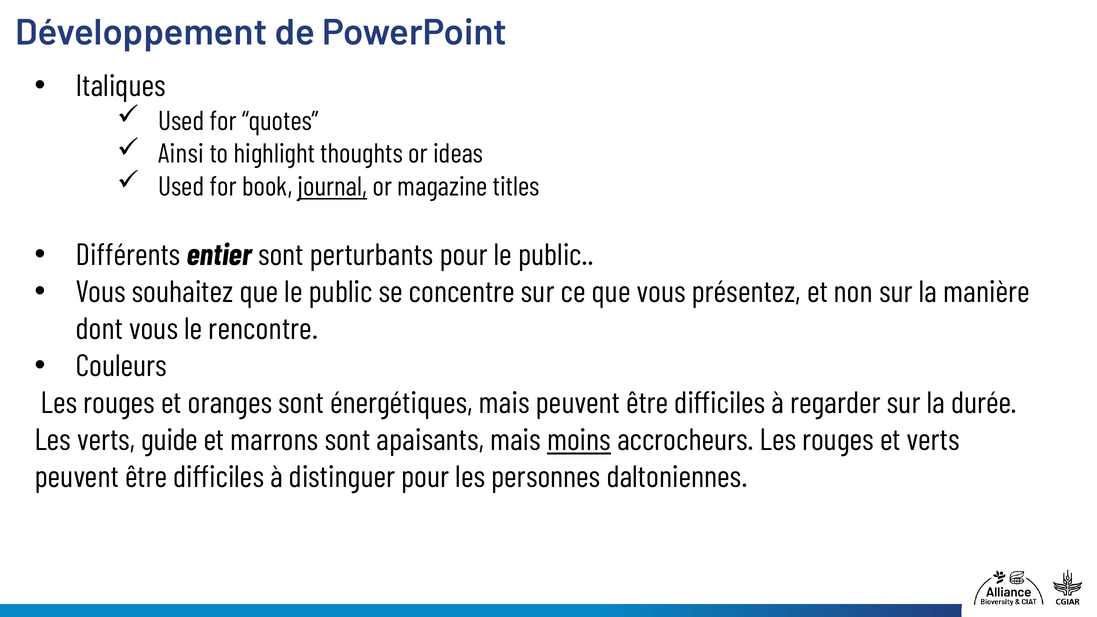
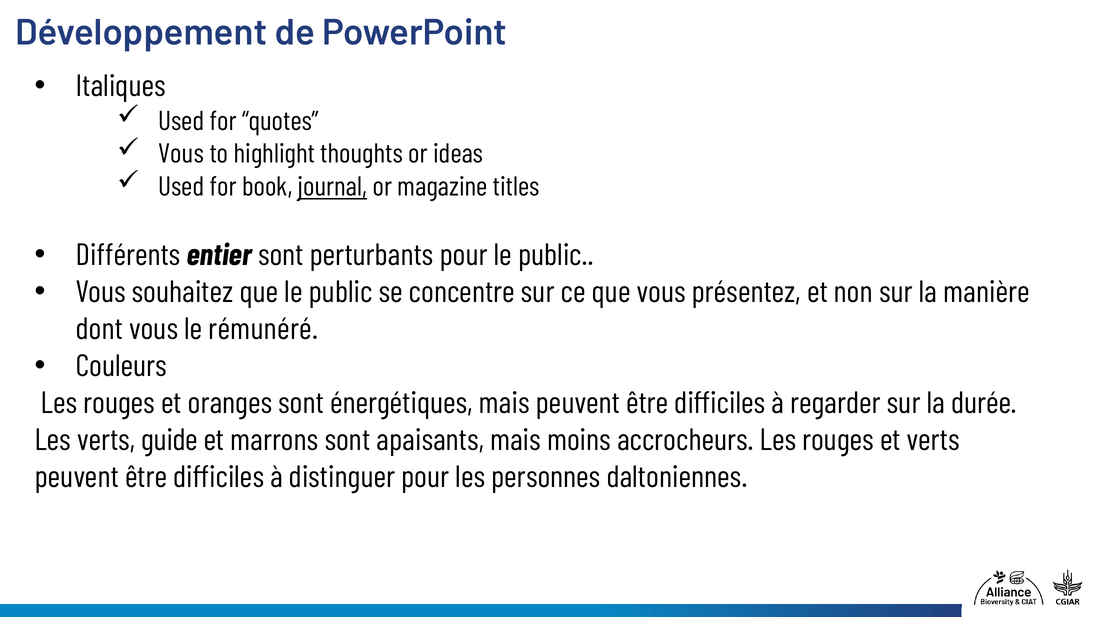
Ainsi: Ainsi -> Vous (181, 154)
rencontre: rencontre -> rémunéré (263, 329)
moins underline: present -> none (579, 440)
